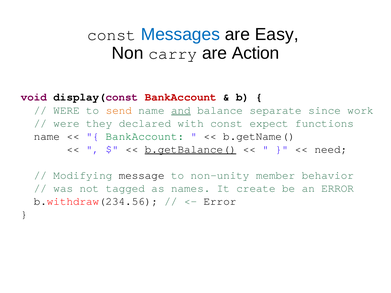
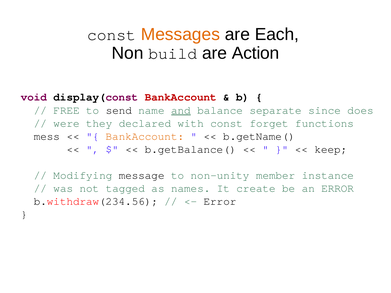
Messages colour: blue -> orange (180, 34)
Easy: Easy -> Each (277, 34)
carry: carry -> build (173, 54)
WERE: WERE -> FREE (67, 110)
send colour: orange -> black (119, 110)
work: work -> does (361, 110)
expect: expect -> forget (269, 123)
name: name -> mess (47, 136)
BankAccount colour: green -> orange (145, 136)
b.getBalance( underline: present -> none (191, 149)
need: need -> keep (331, 149)
behavior: behavior -> instance (328, 175)
